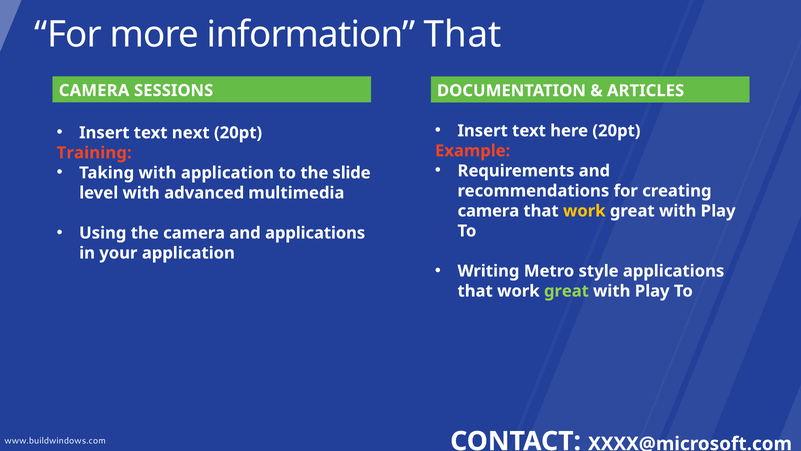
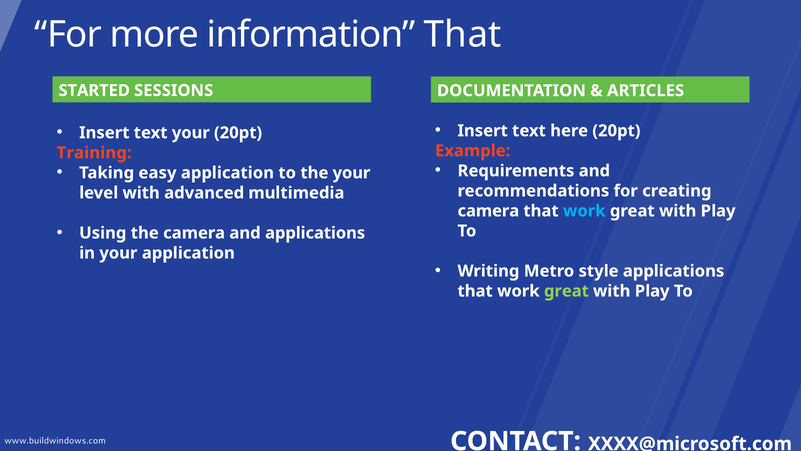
CAMERA: CAMERA -> STARTED (94, 90)
text next: next -> your (191, 133)
Taking with: with -> easy (157, 173)
the slide: slide -> your (351, 173)
work colour: yellow -> light blue (584, 211)
